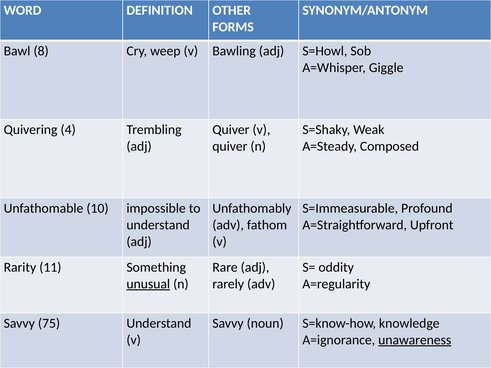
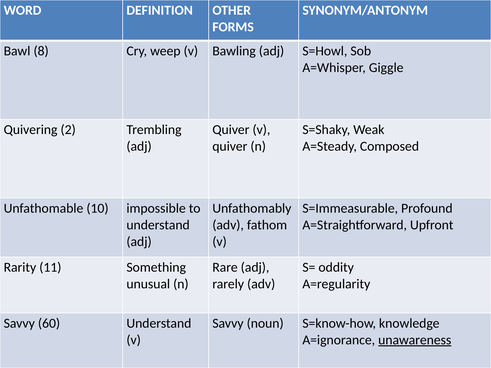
4: 4 -> 2 (68, 130)
unusual underline: present -> none (148, 284)
75: 75 -> 60 (49, 323)
